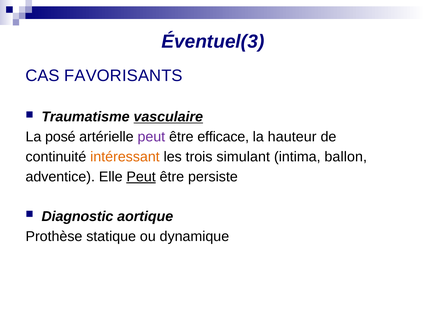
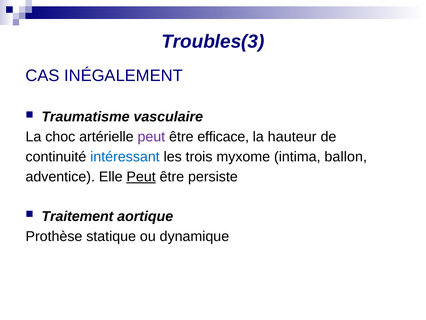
Éventuel(3: Éventuel(3 -> Troubles(3 (213, 42)
FAVORISANTS: FAVORISANTS -> INÉGALEMENT (124, 76)
vasculaire underline: present -> none (168, 117)
posé: posé -> choc (60, 137)
intéressant colour: orange -> blue (125, 156)
simulant: simulant -> myxome (243, 156)
Diagnostic: Diagnostic -> Traitement (77, 216)
